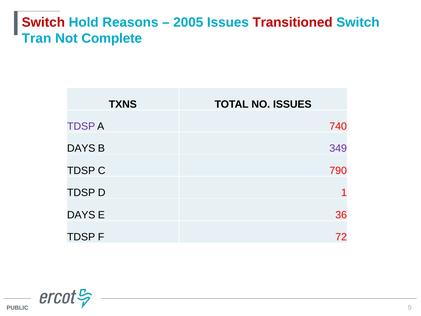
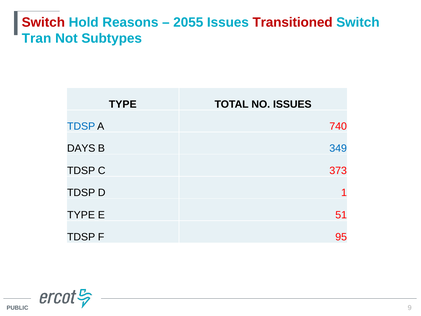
2005: 2005 -> 2055 (188, 22)
Complete: Complete -> Subtypes (112, 38)
TXNS: TXNS -> TYPE (123, 104)
TDSP colour: purple -> blue (81, 126)
349 colour: purple -> blue (338, 148)
790: 790 -> 373 (338, 171)
DAYS: DAYS -> TYPE (81, 215)
36: 36 -> 51 (341, 215)
72: 72 -> 95 (341, 237)
